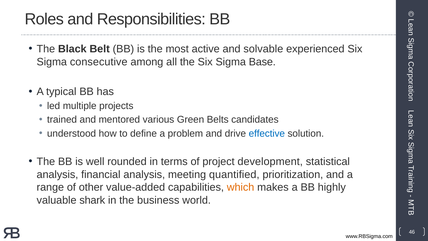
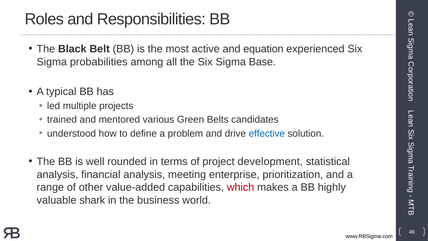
solvable: solvable -> equation (263, 49)
consecutive: consecutive -> probabilities (99, 62)
quantified: quantified -> enterprise (234, 174)
which colour: orange -> red (241, 187)
